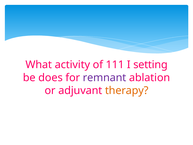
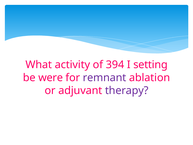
111: 111 -> 394 (115, 65)
does: does -> were (51, 77)
therapy colour: orange -> purple (127, 90)
